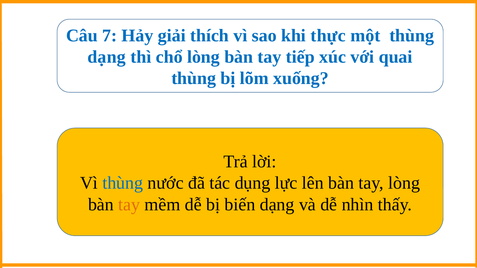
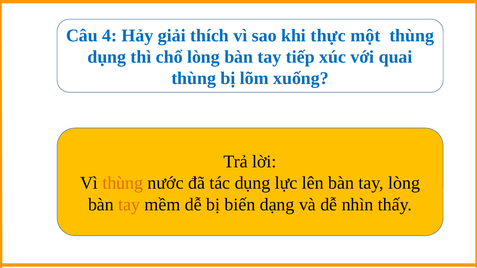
7: 7 -> 4 (110, 36)
dạng: dạng -> dụng (107, 57)
thùng colour: blue -> orange (123, 183)
